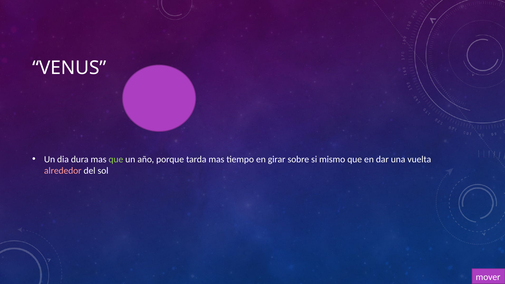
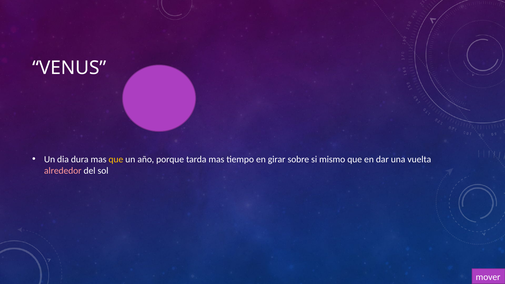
que colour: light green -> yellow (116, 159)
